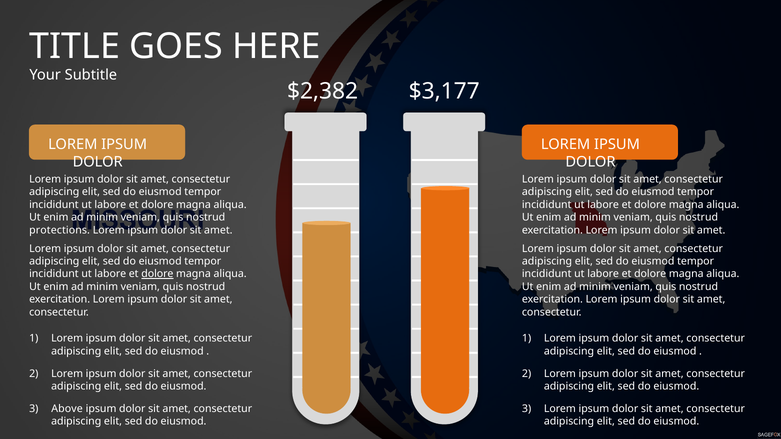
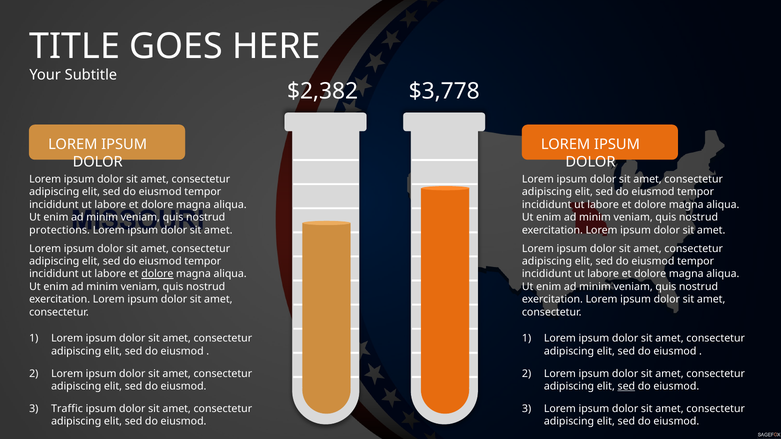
$3,177: $3,177 -> $3,778 (444, 91)
sed underline: none -> present (626, 387)
Above: Above -> Traffic (67, 409)
